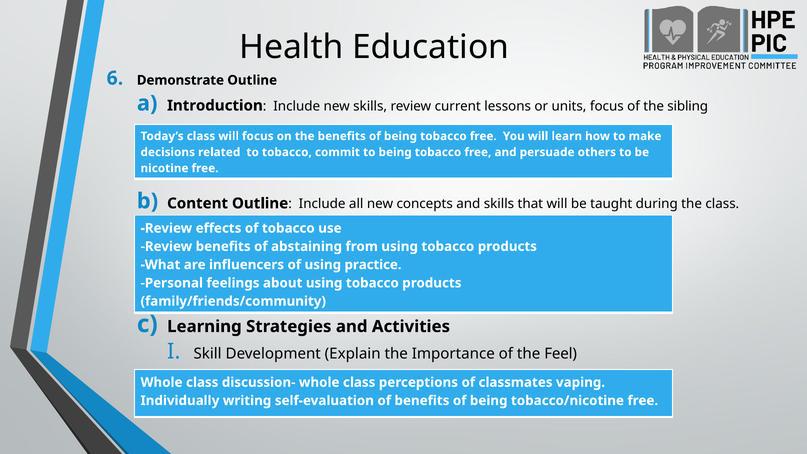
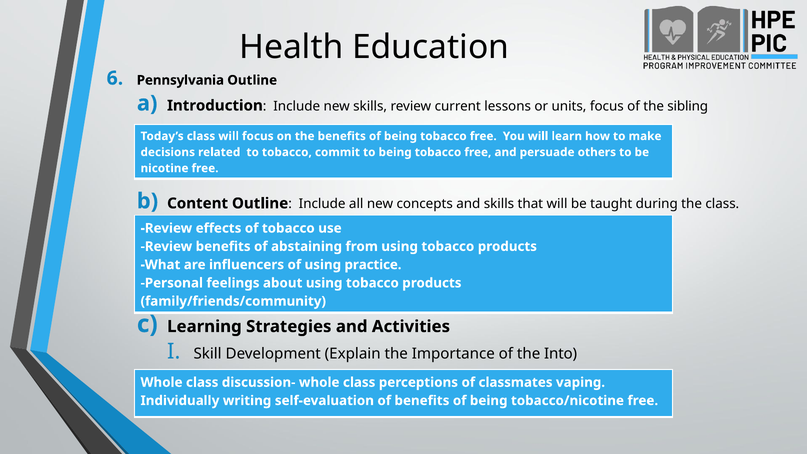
Demonstrate: Demonstrate -> Pennsylvania (180, 80)
Feel: Feel -> Into (561, 354)
